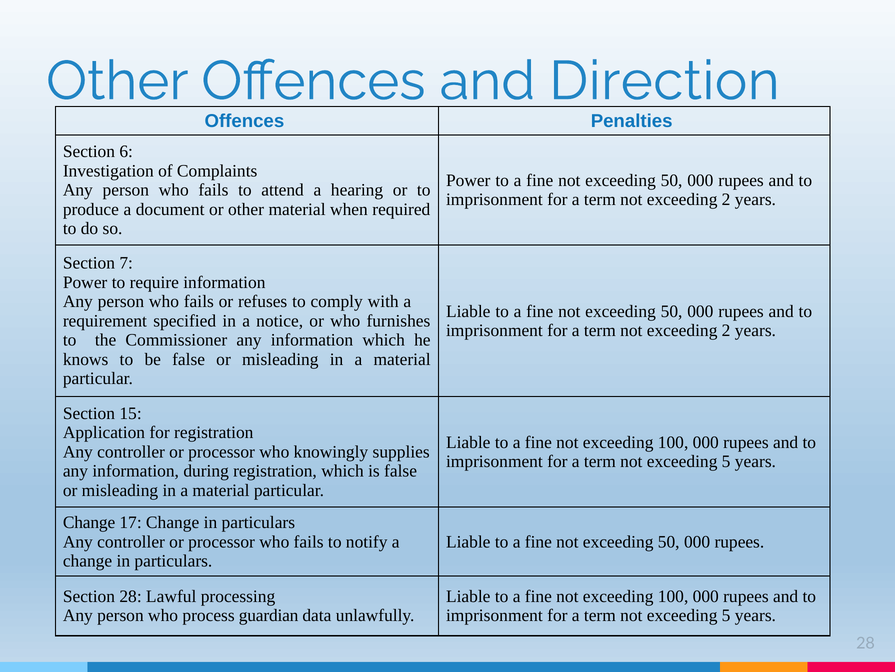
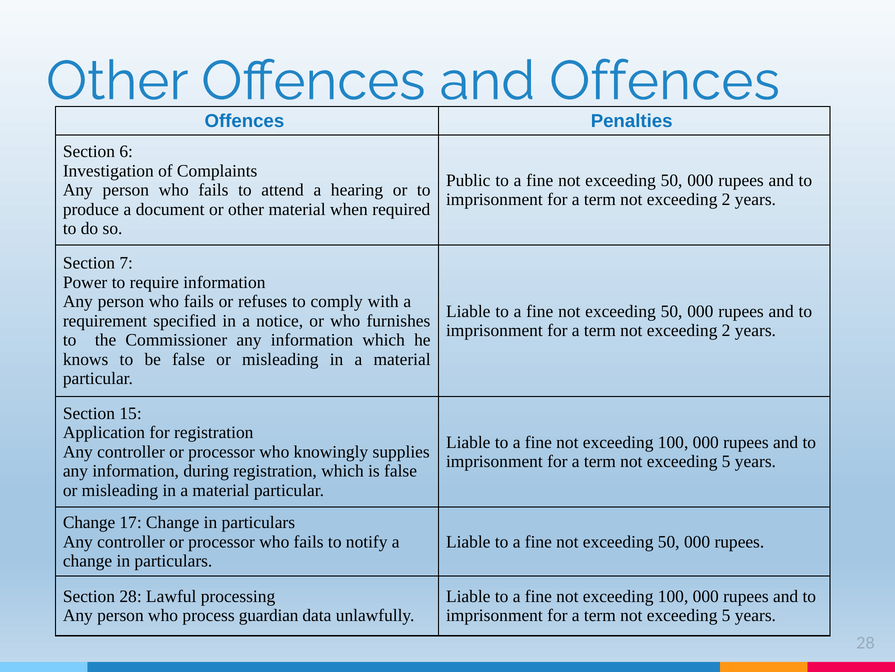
and Direction: Direction -> Offences (665, 81)
Power: Power -> Public (468, 180)
